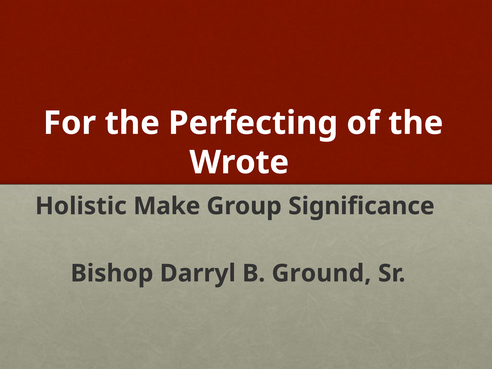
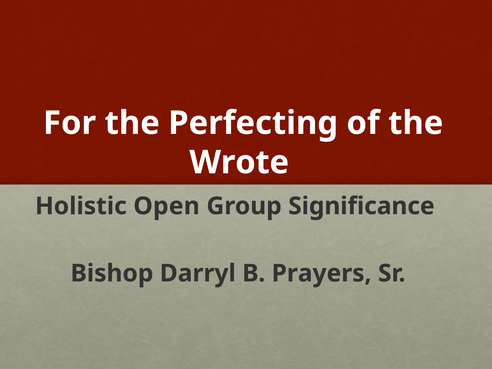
Make: Make -> Open (167, 206)
Ground: Ground -> Prayers (322, 273)
